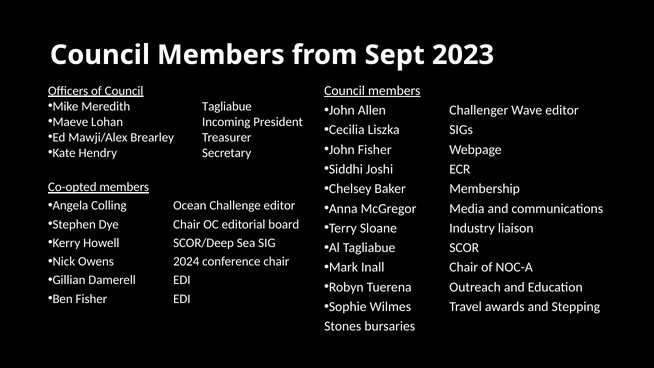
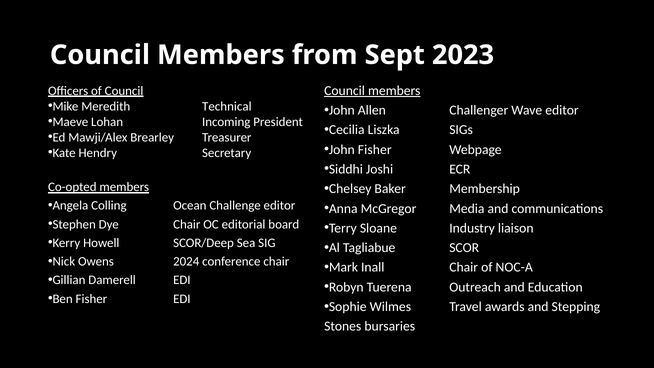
Meredith Tagliabue: Tagliabue -> Technical (227, 106)
